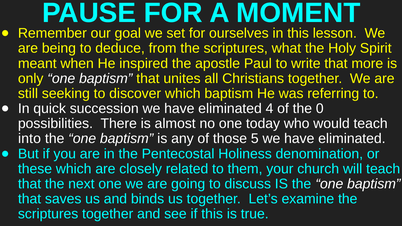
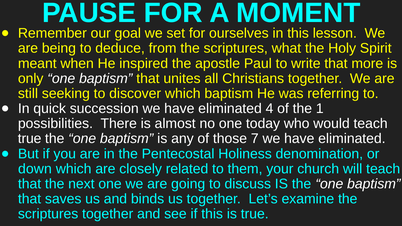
0: 0 -> 1 (320, 109)
into: into -> true (30, 139)
5: 5 -> 7 (255, 139)
these: these -> down (35, 169)
